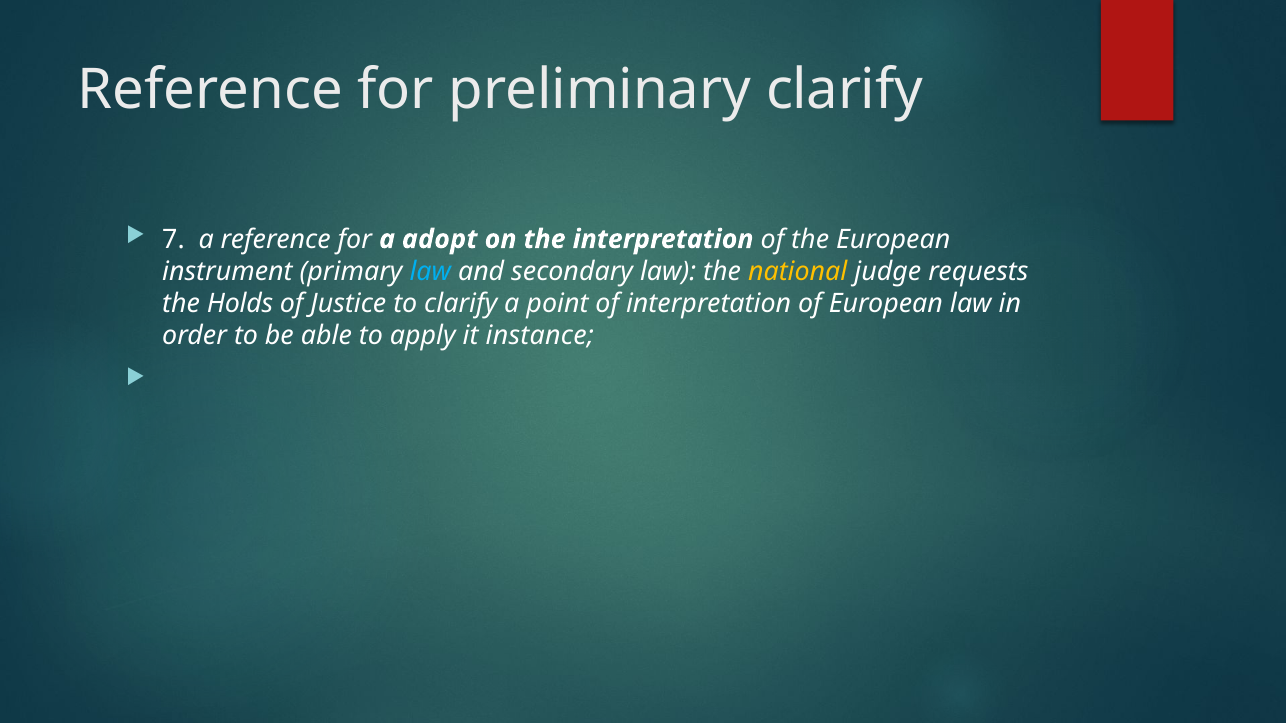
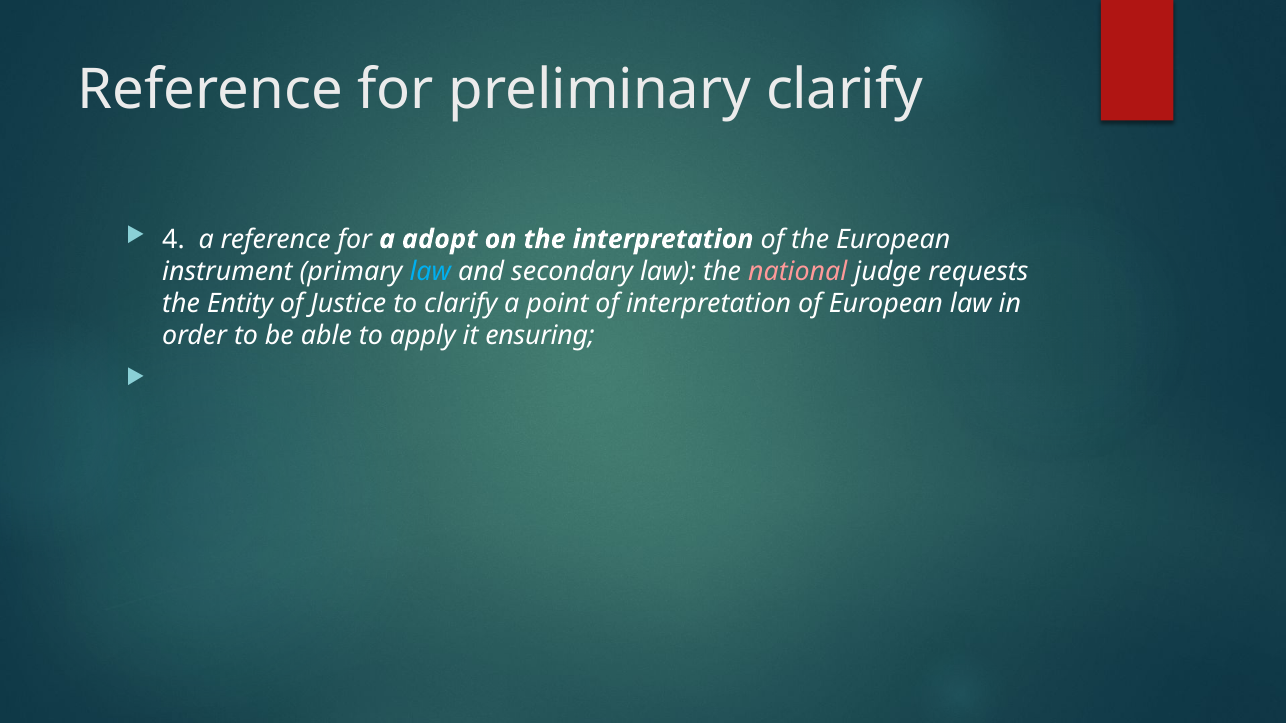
7: 7 -> 4 (173, 239)
national colour: yellow -> pink (798, 272)
Holds: Holds -> Entity (240, 304)
instance: instance -> ensuring (540, 336)
